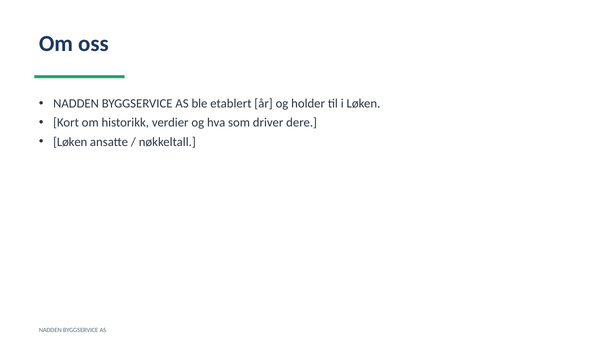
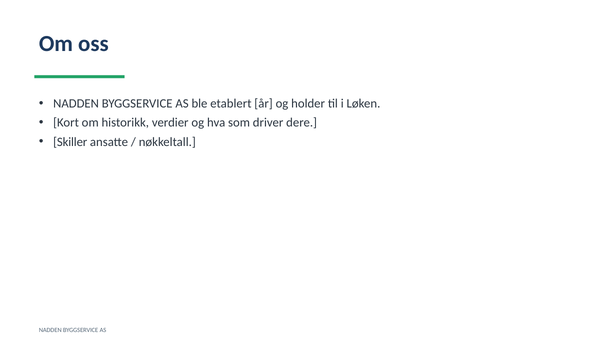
Løken: Løken -> Skiller (70, 142)
